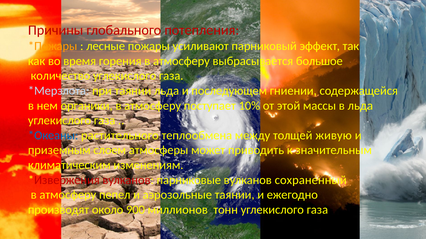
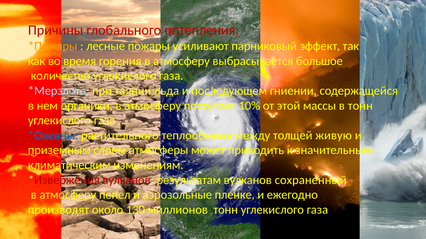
в льда: льда -> тонн (360, 106)
парниковые: парниковые -> результатам (189, 180)
аэрозольные таянии: таянии -> пленке (235, 195)
900: 900 -> 130 (135, 210)
